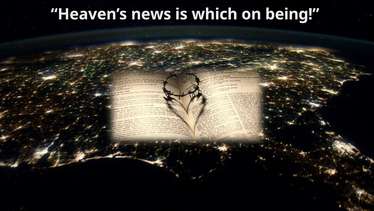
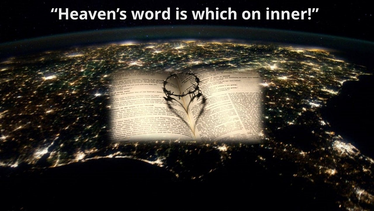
news: news -> word (151, 14)
being: being -> inner (292, 14)
